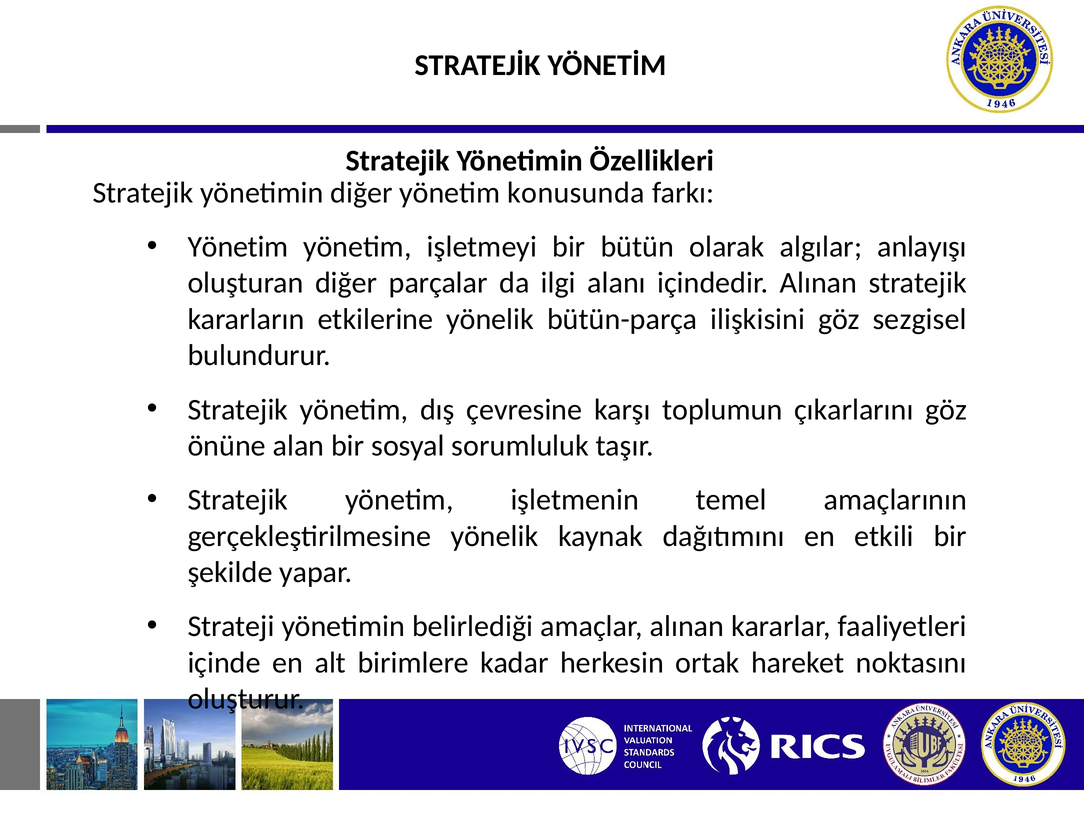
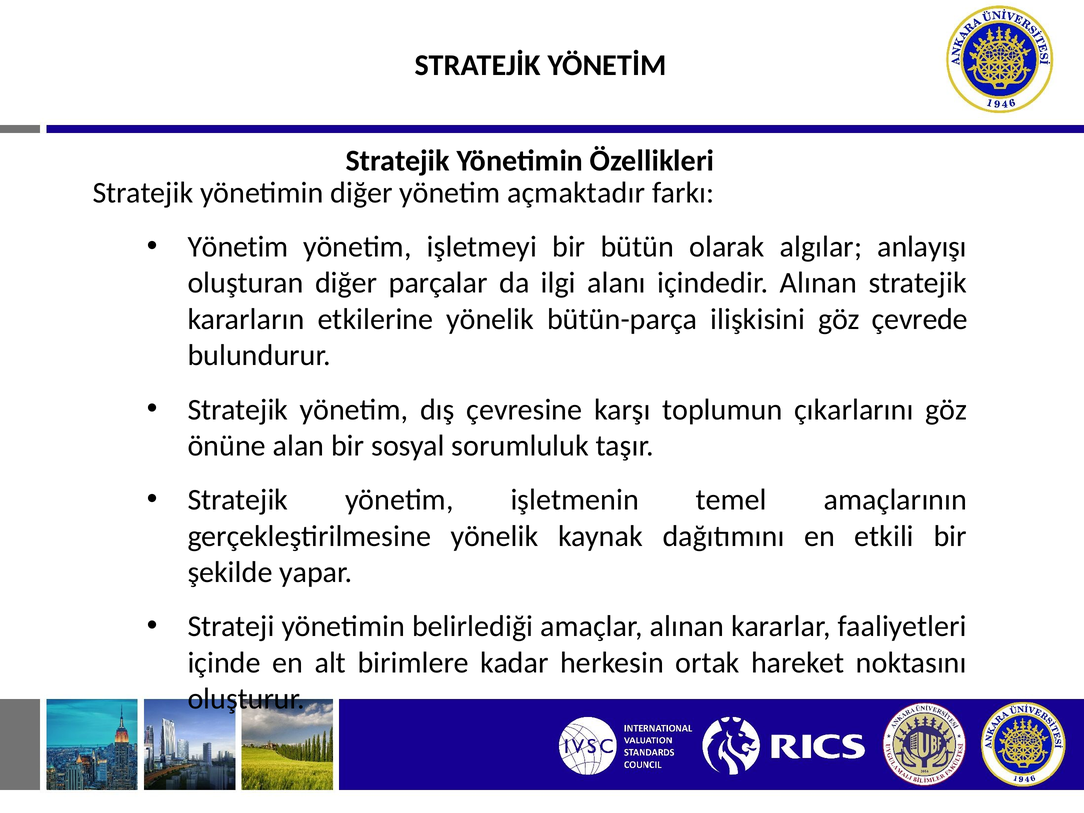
konusunda: konusunda -> açmaktadır (576, 193)
sezgisel: sezgisel -> çevrede (920, 319)
